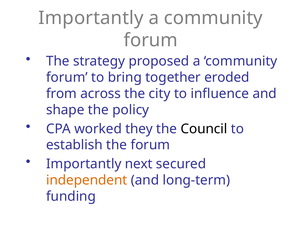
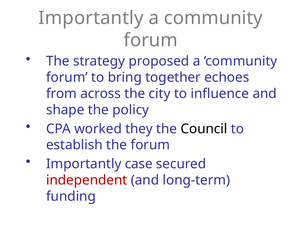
eroded: eroded -> echoes (227, 77)
next: next -> case (139, 164)
independent colour: orange -> red (87, 180)
